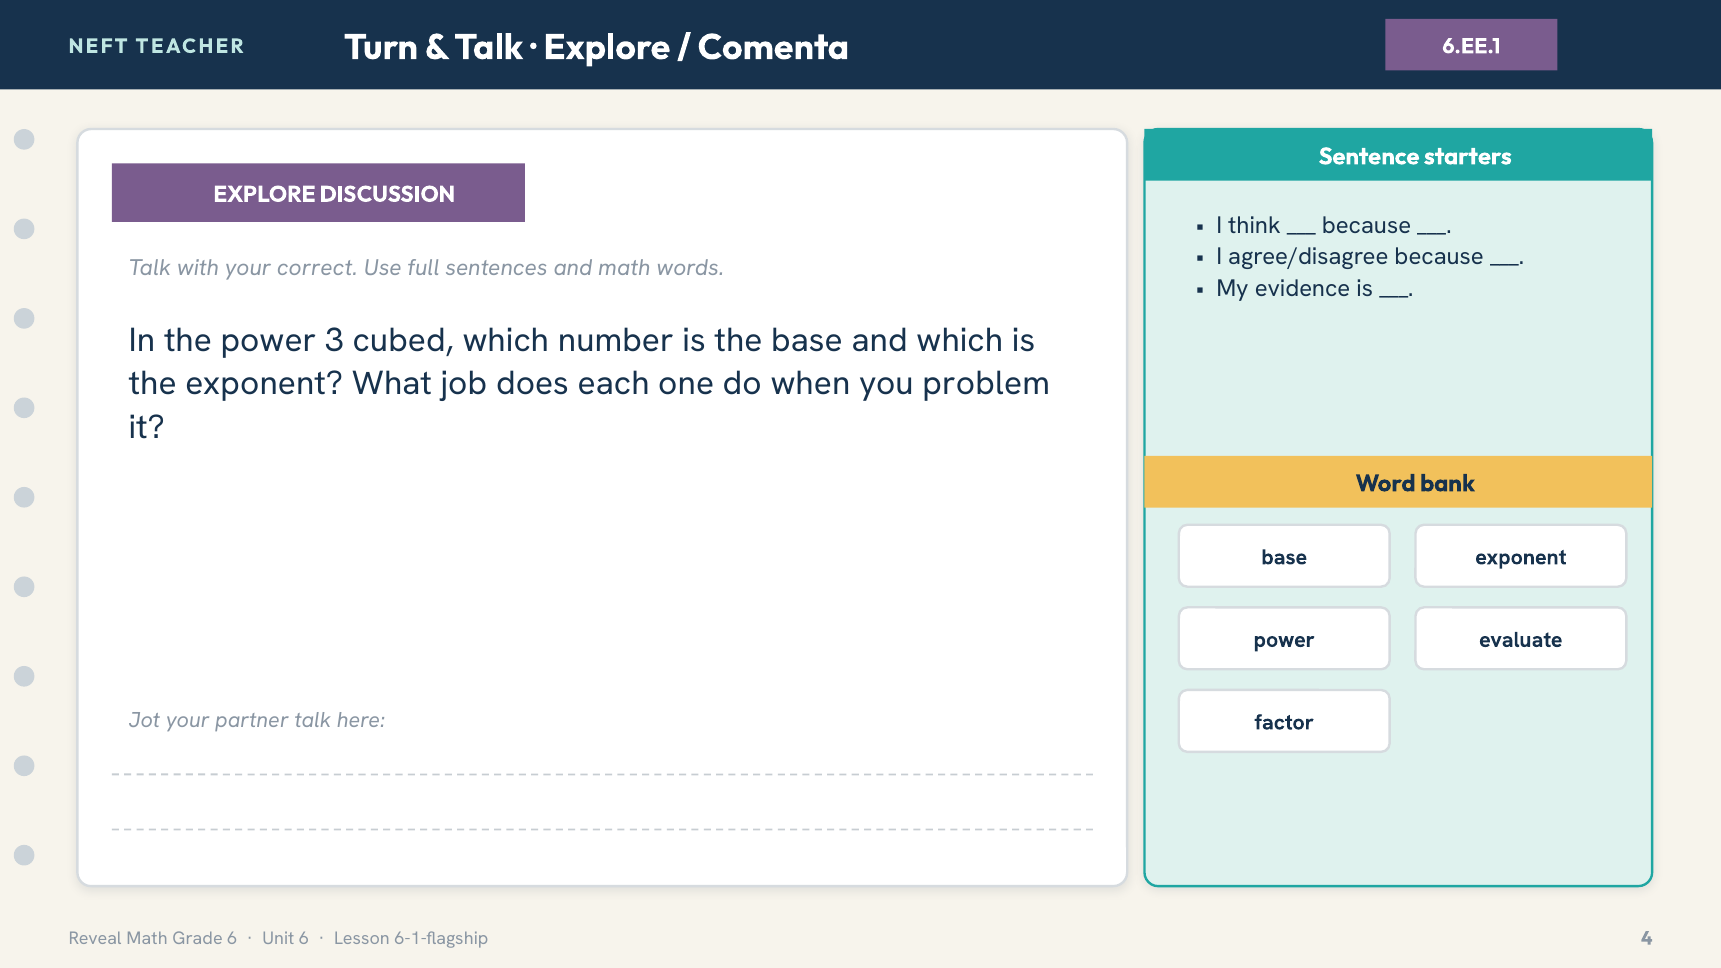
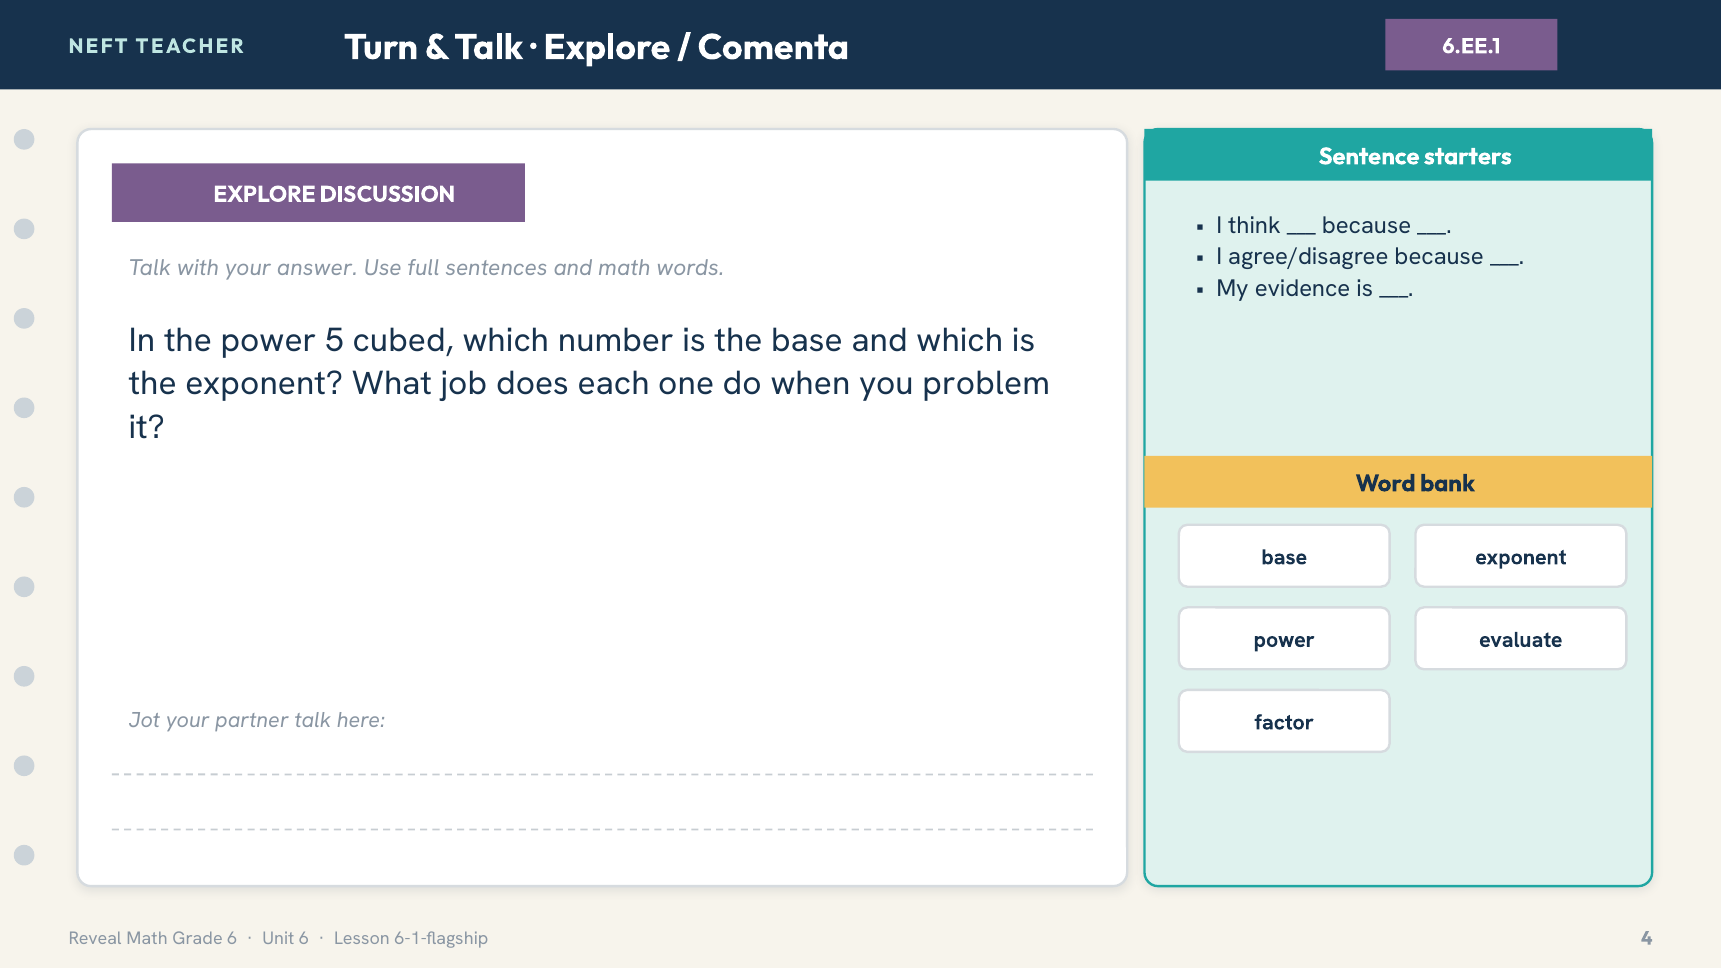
correct: correct -> answer (317, 268)
3: 3 -> 5 (334, 340)
